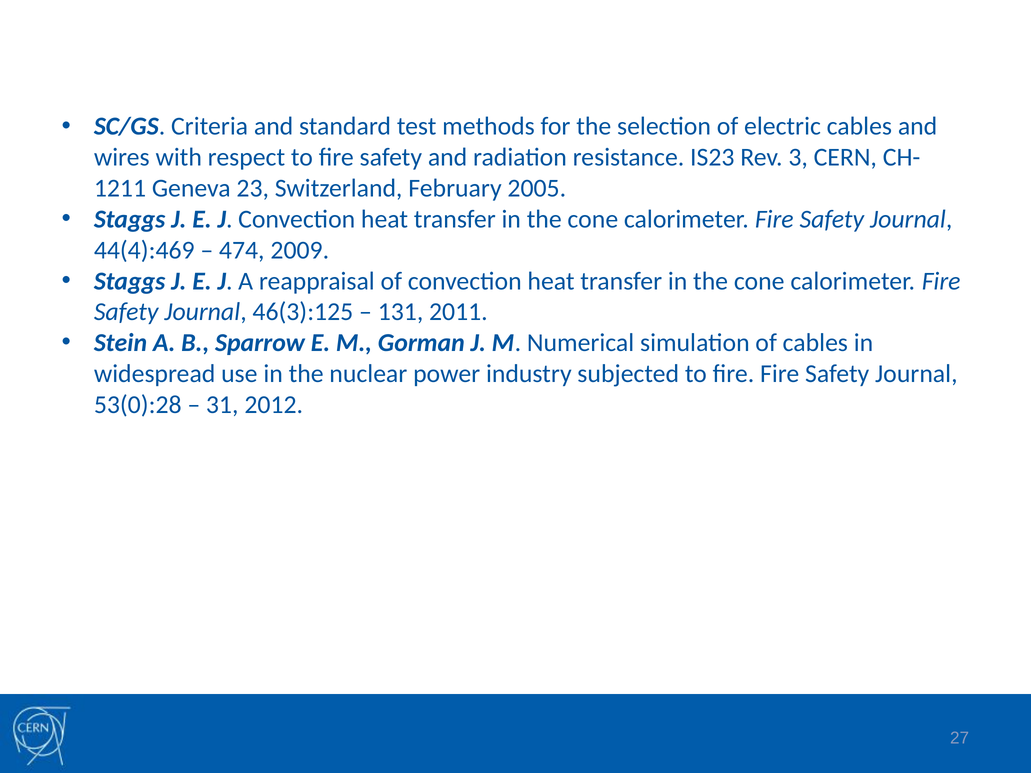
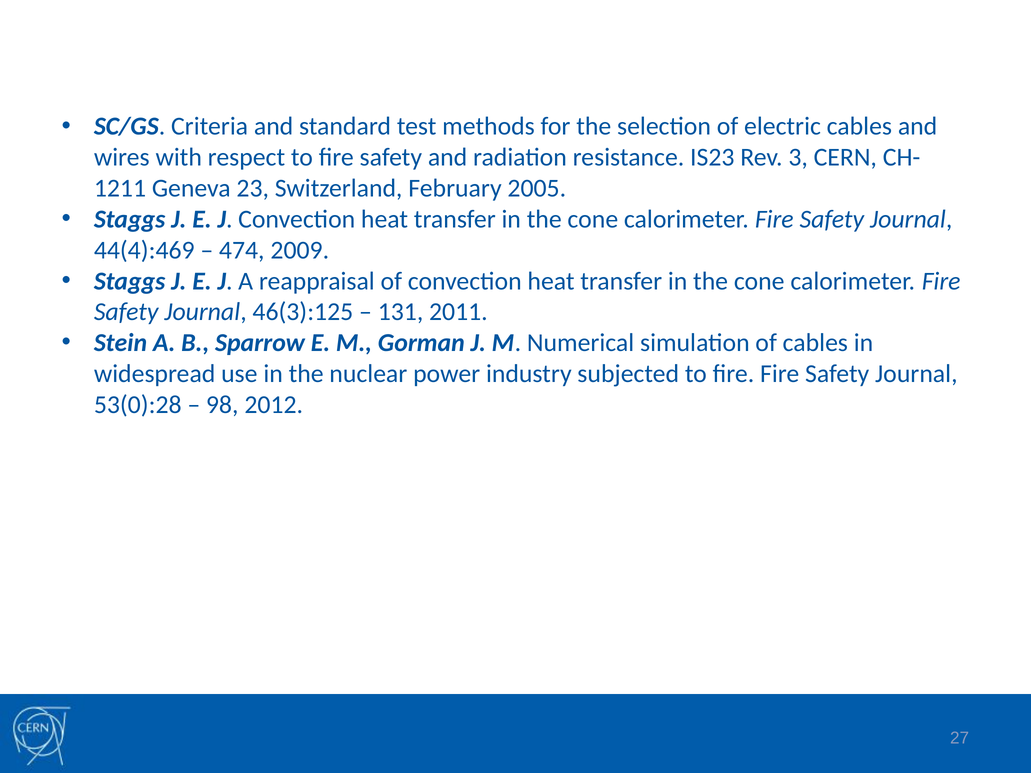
31: 31 -> 98 (222, 405)
